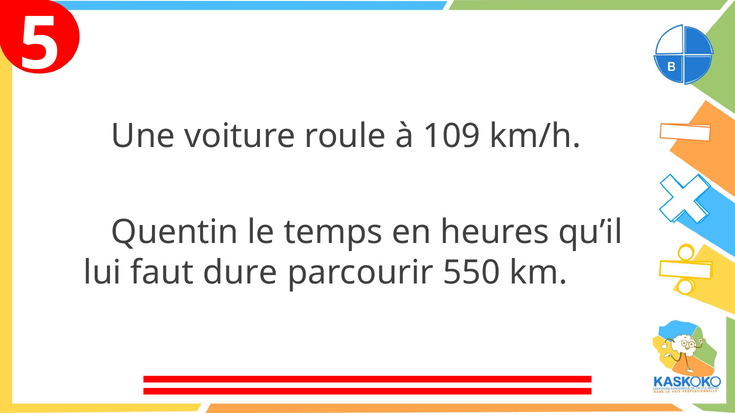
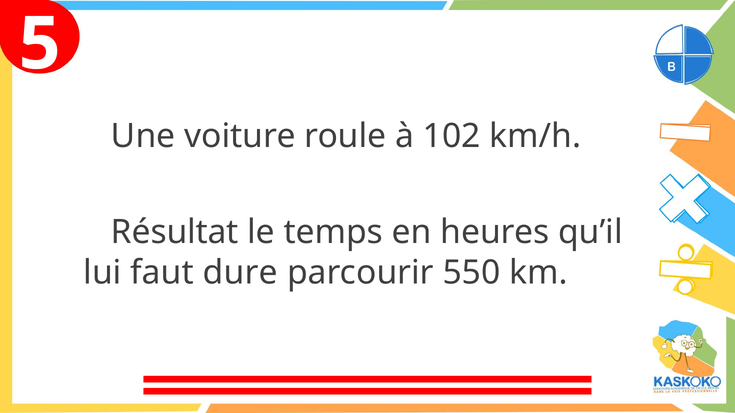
109: 109 -> 102 (452, 136)
Quentin: Quentin -> Résultat (175, 232)
